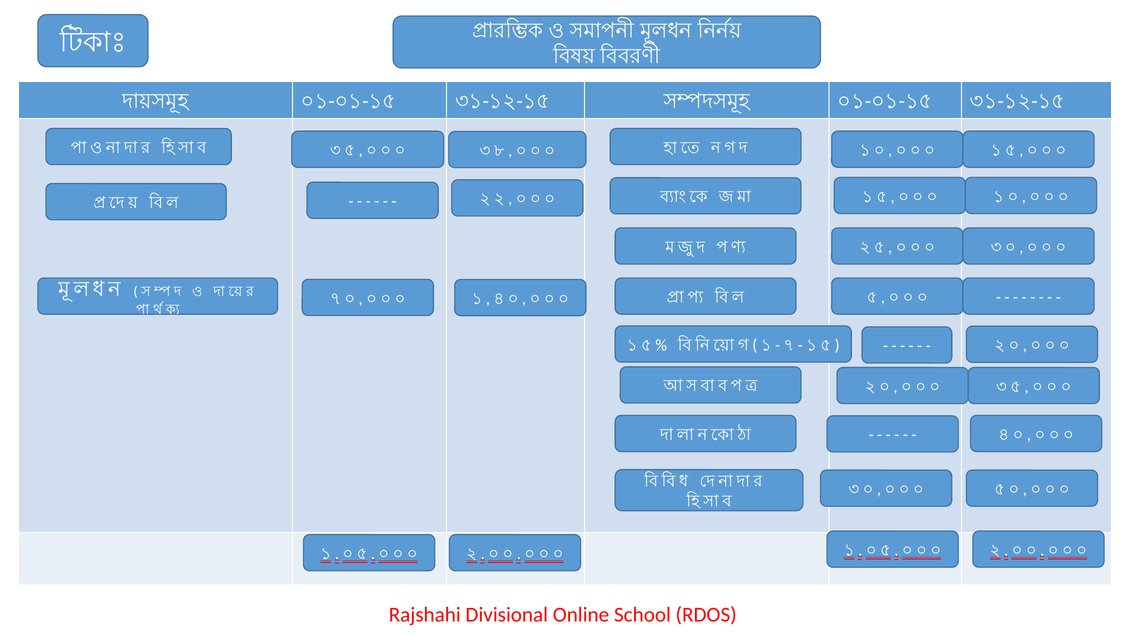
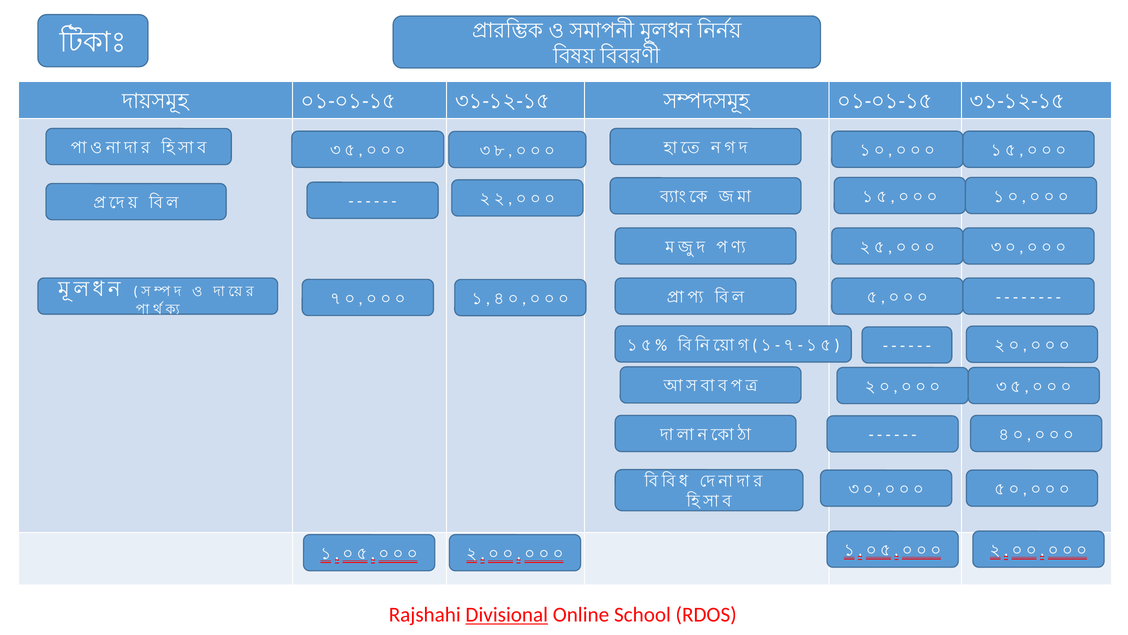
Divisional underline: none -> present (507, 614)
